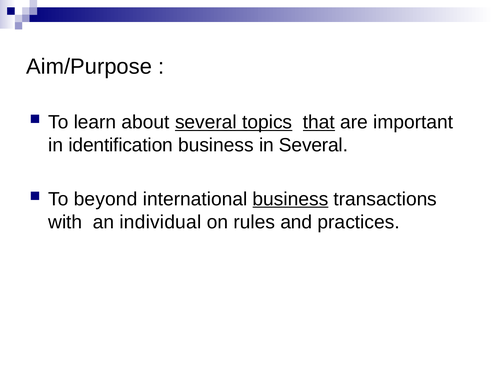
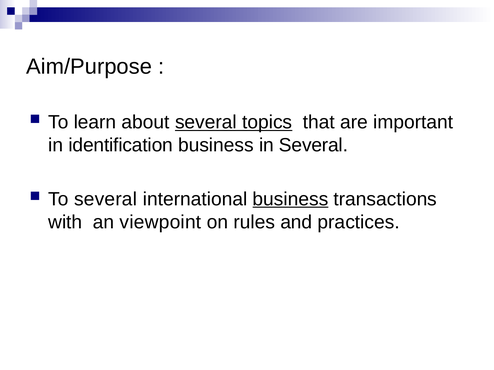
that underline: present -> none (319, 122)
To beyond: beyond -> several (106, 199)
individual: individual -> viewpoint (160, 222)
